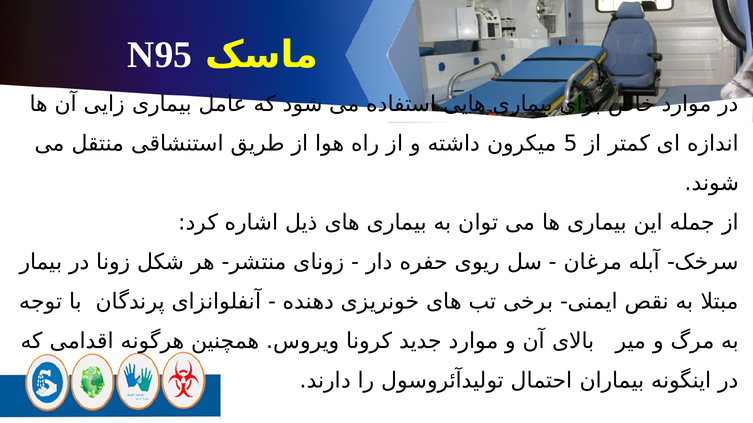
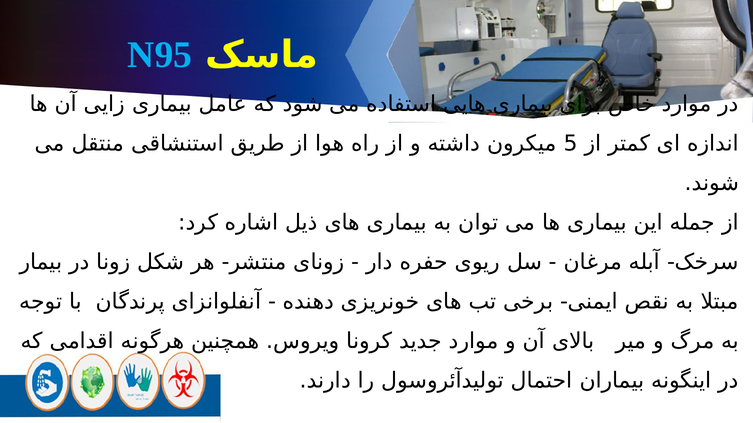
N95 colour: white -> light blue (160, 55)
